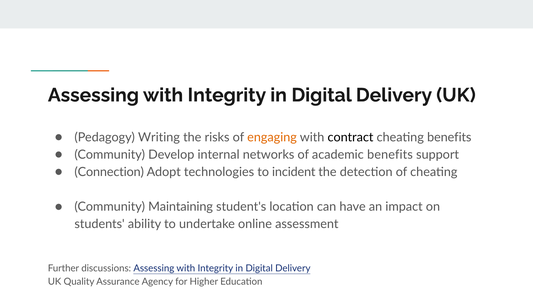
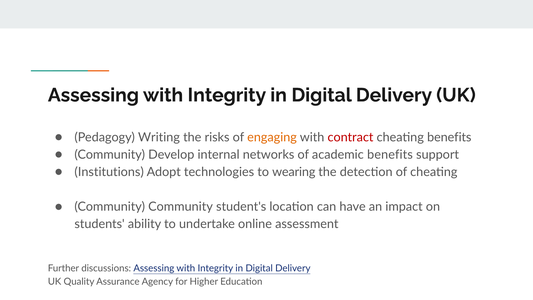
contract colour: black -> red (350, 137)
Connection: Connection -> Institutions (109, 172)
incident: incident -> wearing (294, 172)
Community Maintaining: Maintaining -> Community (181, 207)
